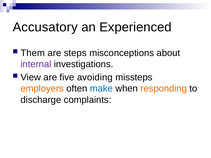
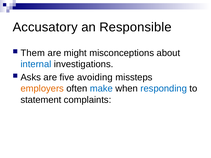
Experienced: Experienced -> Responsible (135, 27)
steps: steps -> might (75, 53)
internal colour: purple -> blue (36, 64)
View: View -> Asks (31, 77)
responding colour: orange -> blue (164, 89)
discharge: discharge -> statement (41, 100)
